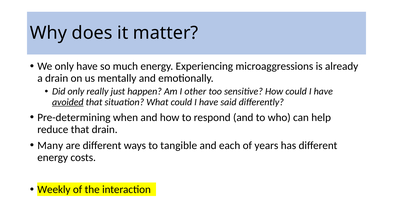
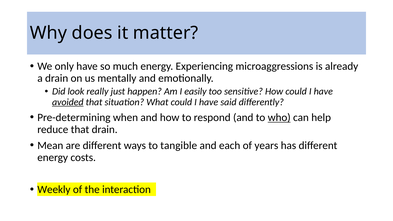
Did only: only -> look (76, 92)
other: other -> easily (195, 92)
who underline: none -> present (279, 117)
Many: Many -> Mean (50, 145)
